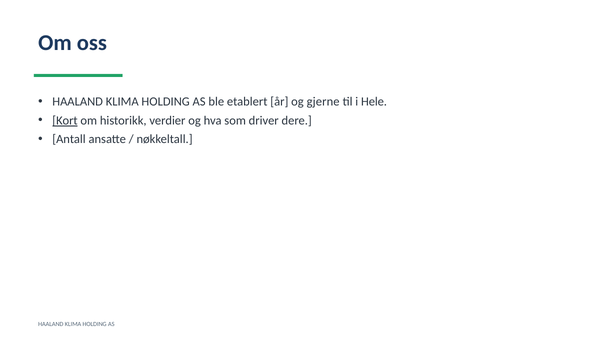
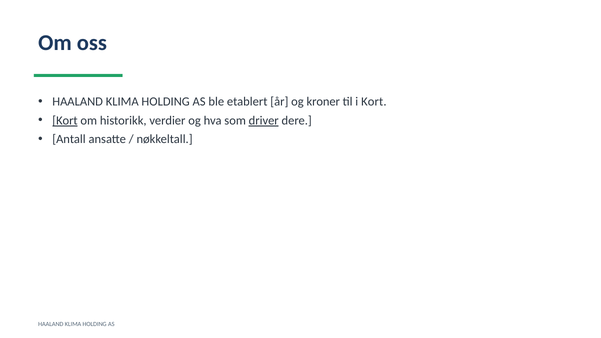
gjerne: gjerne -> kroner (323, 102)
i Hele: Hele -> Kort (374, 102)
driver underline: none -> present (264, 121)
